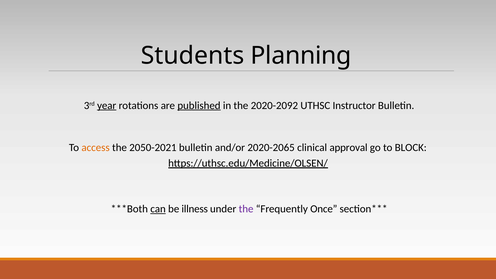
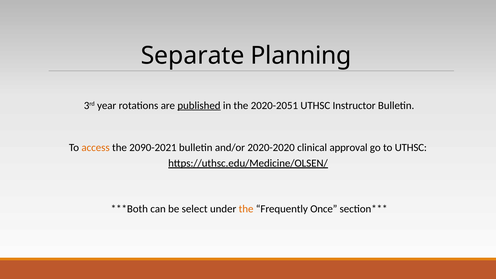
Students: Students -> Separate (193, 56)
year underline: present -> none (107, 105)
2020-2092: 2020-2092 -> 2020-2051 (274, 105)
2050-2021: 2050-2021 -> 2090-2021 (153, 147)
2020-2065: 2020-2065 -> 2020-2020 (271, 147)
to BLOCK: BLOCK -> UTHSC (411, 147)
can underline: present -> none (158, 209)
illness: illness -> select (195, 209)
the colour: purple -> orange (246, 209)
